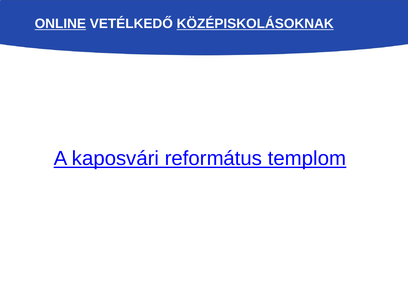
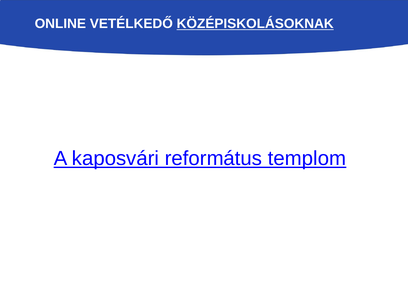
ONLINE underline: present -> none (60, 24)
